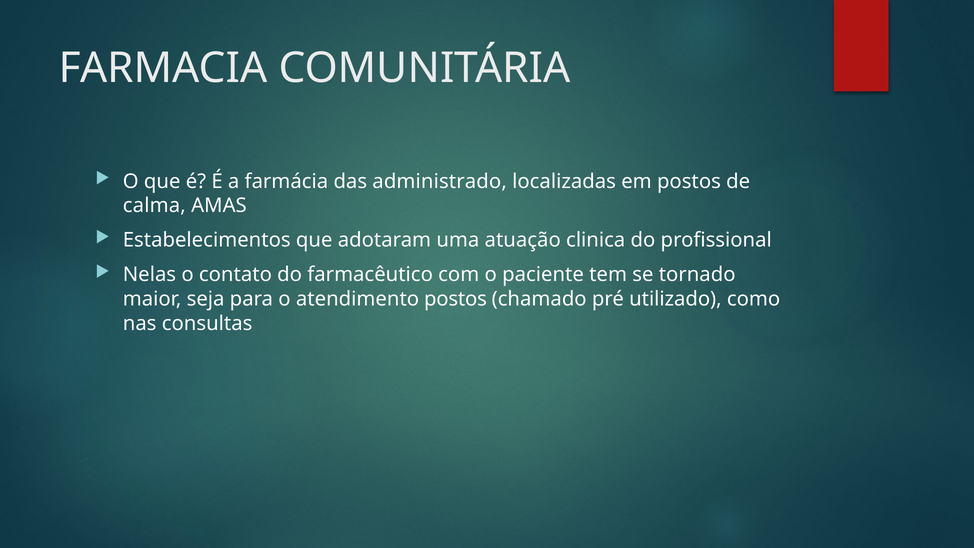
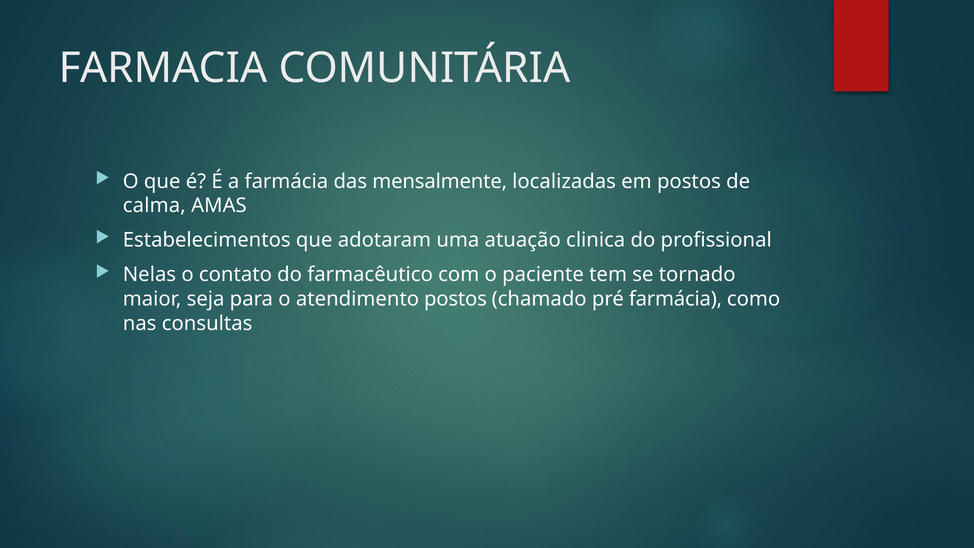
administrado: administrado -> mensalmente (440, 181)
pré utilizado: utilizado -> farmácia (675, 299)
